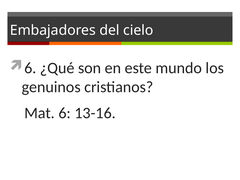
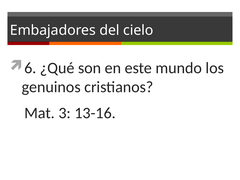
Mat 6: 6 -> 3 (65, 113)
